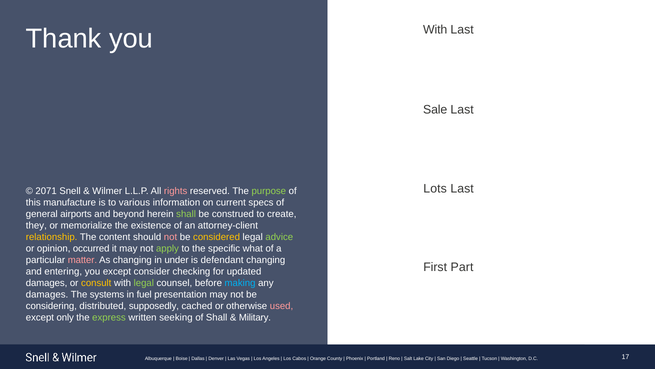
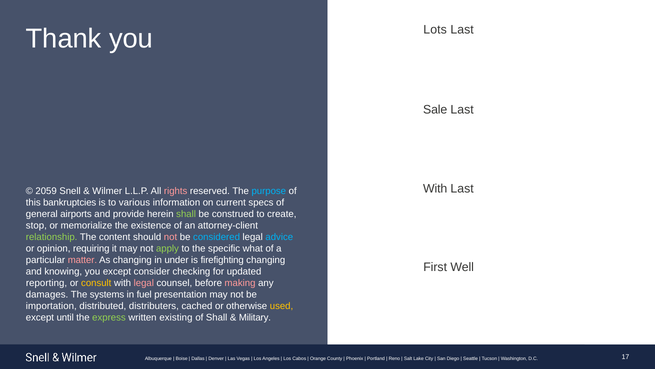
With: With -> Lots (435, 30)
Lots: Lots -> With (435, 189)
2071: 2071 -> 2059 (46, 191)
purpose colour: light green -> light blue (269, 191)
manufacture: manufacture -> bankruptcies (70, 202)
beyond: beyond -> provide (129, 214)
they: they -> stop (36, 225)
relationship colour: yellow -> light green (52, 237)
considered colour: yellow -> light blue (217, 237)
advice colour: light green -> light blue (279, 237)
occurred: occurred -> requiring (91, 248)
defendant: defendant -> firefighting (222, 260)
Part: Part -> Well (462, 267)
entering: entering -> knowing (63, 271)
damages: damages -> reporting (46, 283)
legal colour: light green -> pink (144, 283)
making colour: light blue -> pink (240, 283)
considering: considering -> importation (51, 305)
supposedly: supposedly -> distributers (154, 305)
used colour: pink -> yellow (282, 305)
only: only -> until (65, 317)
seeking: seeking -> existing (176, 317)
